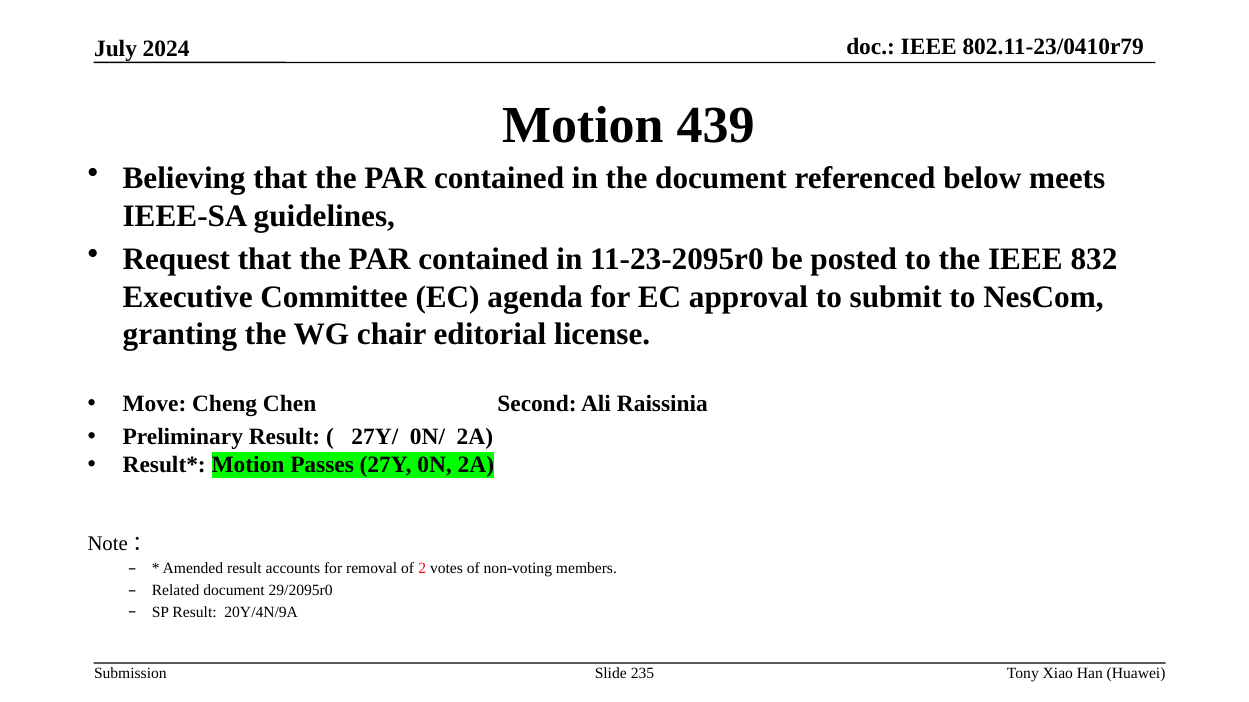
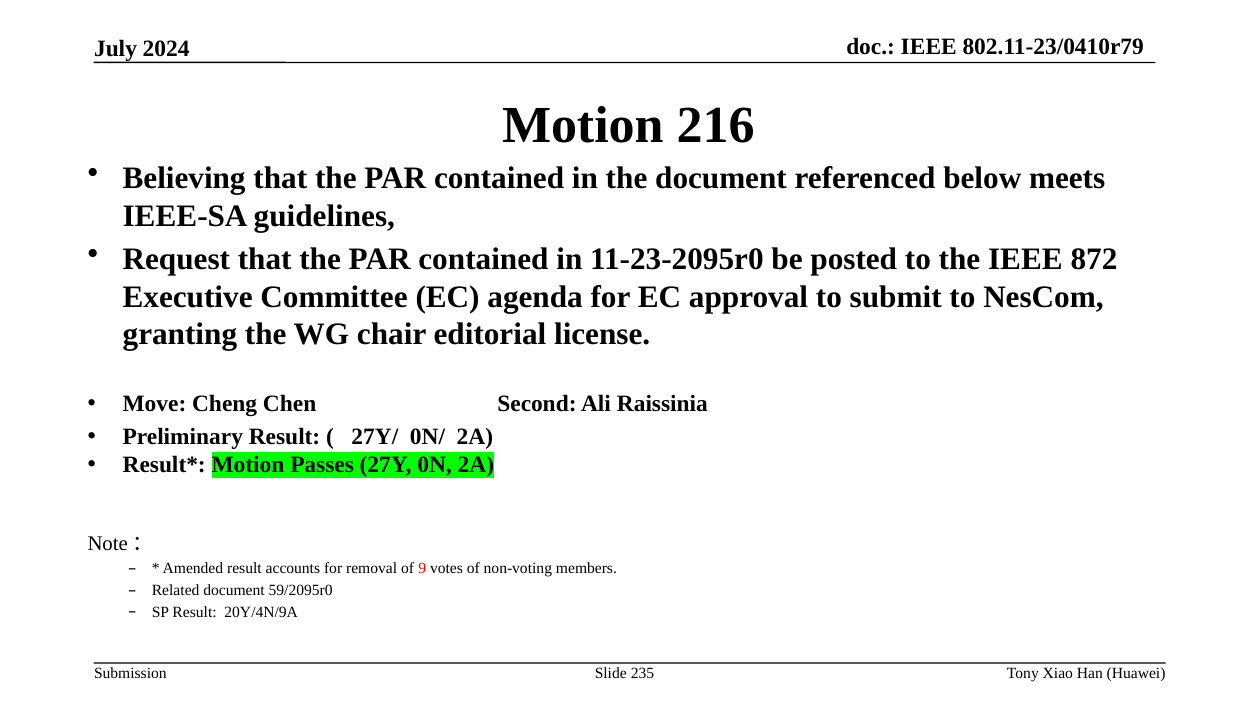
439: 439 -> 216 (716, 125)
832: 832 -> 872 (1094, 260)
2: 2 -> 9 (422, 569)
29/2095r0: 29/2095r0 -> 59/2095r0 (301, 591)
